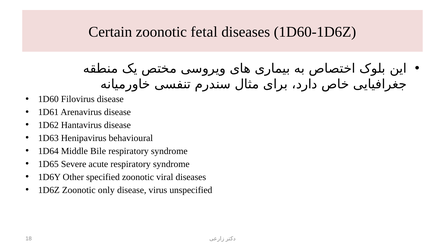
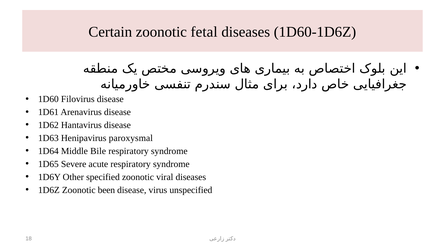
behavioural: behavioural -> paroxysmal (131, 138)
only: only -> been (106, 190)
